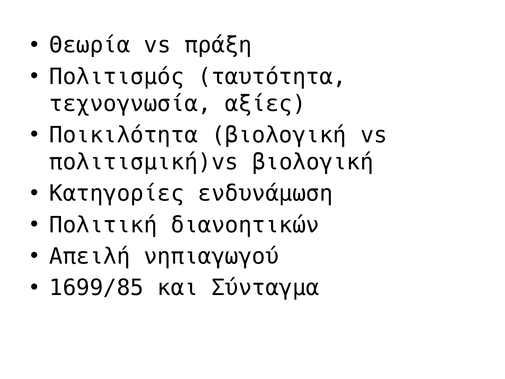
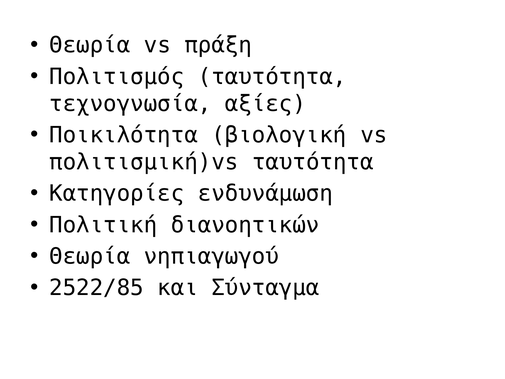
πολιτισμική)vs βιολογική: βιολογική -> ταυτότητα (313, 162)
Απειλή: Απειλή -> Θεωρία (90, 256)
1699/85: 1699/85 -> 2522/85 (97, 288)
